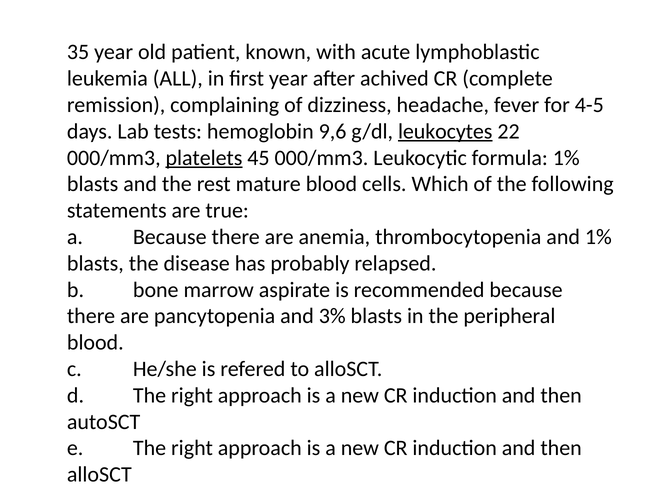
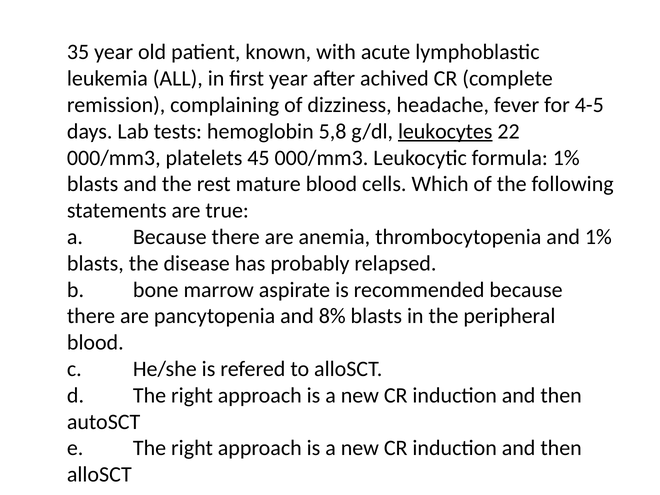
9,6: 9,6 -> 5,8 (333, 131)
platelets underline: present -> none (204, 158)
3%: 3% -> 8% (332, 316)
